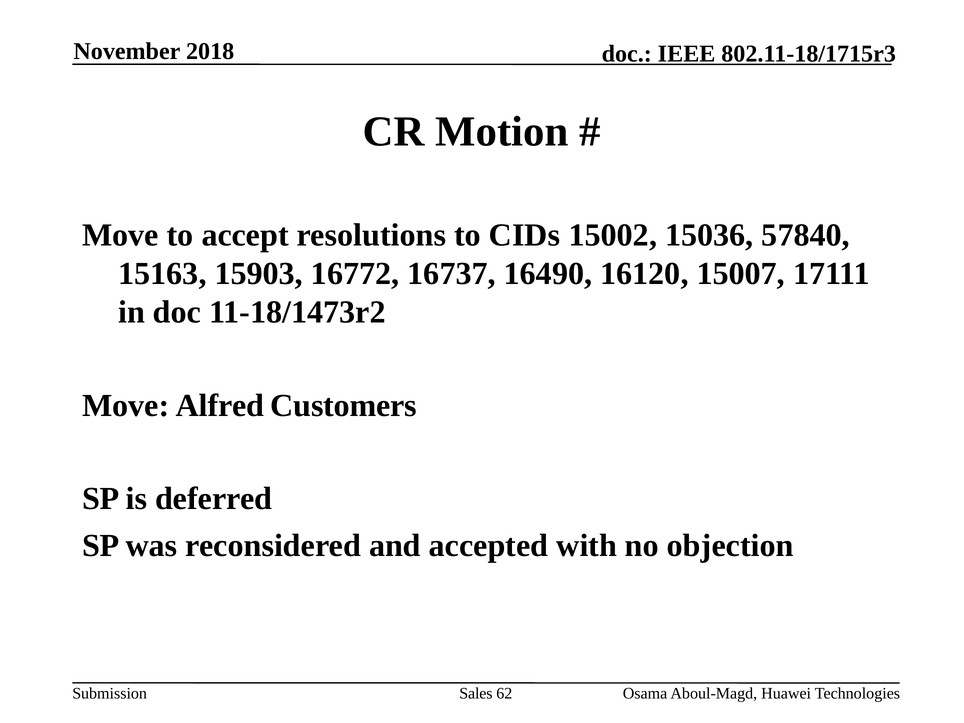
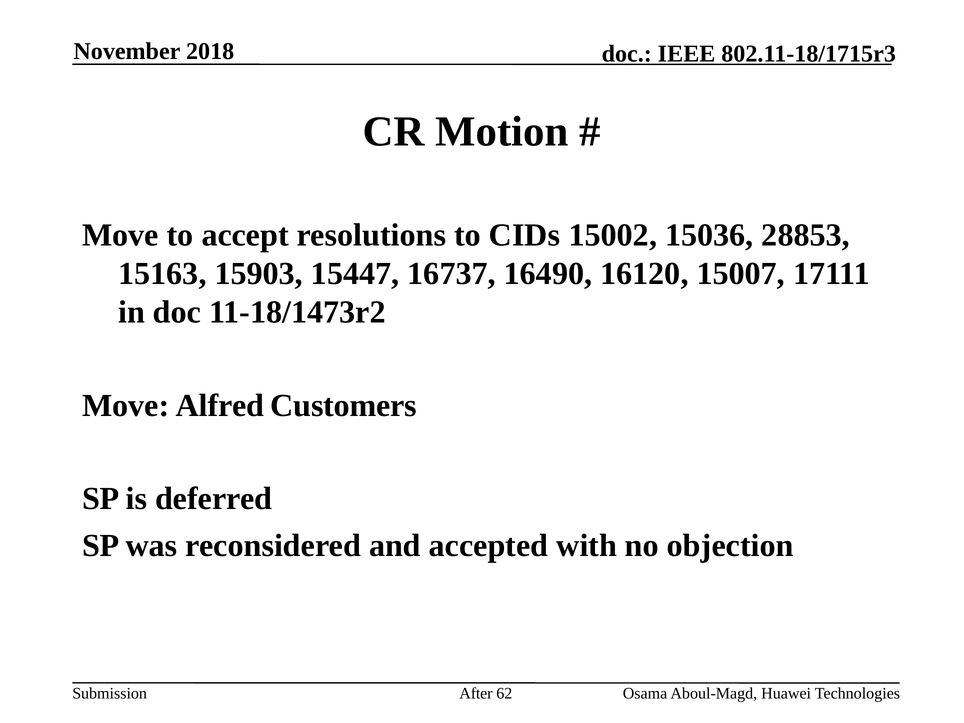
57840: 57840 -> 28853 (806, 235)
16772: 16772 -> 15447 (355, 274)
Sales: Sales -> After (476, 693)
